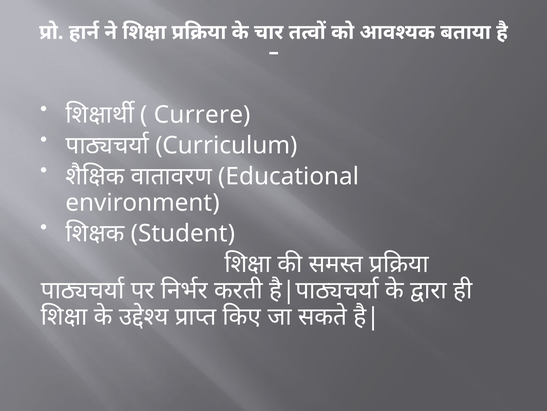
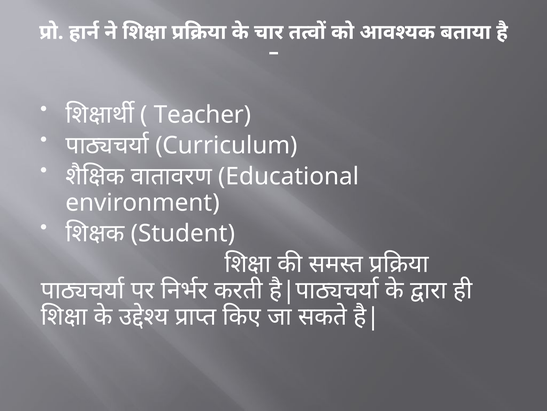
Currere: Currere -> Teacher (202, 115)
